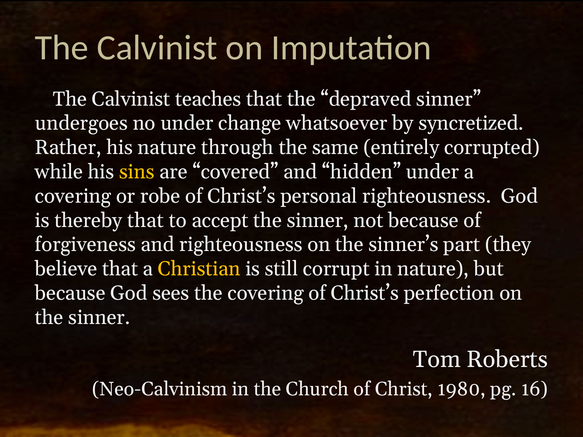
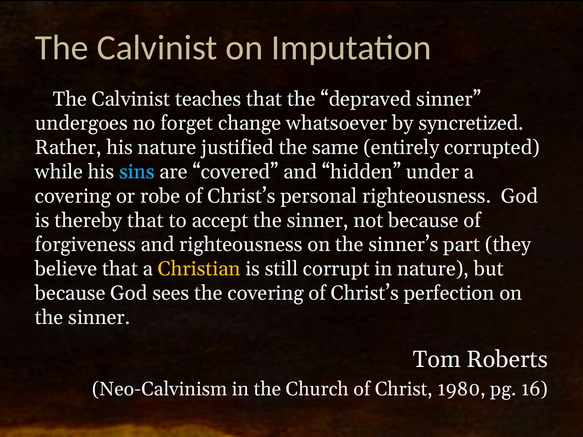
no under: under -> forget (187, 123)
through: through -> justified (238, 148)
sins colour: yellow -> light blue (137, 172)
